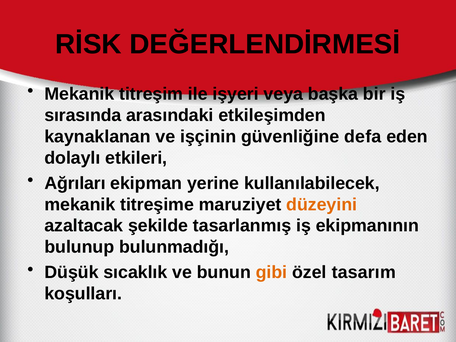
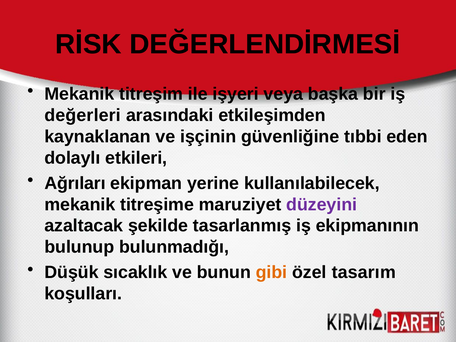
sırasında: sırasında -> değerleri (83, 115)
defa: defa -> tıbbi (363, 137)
düzeyini colour: orange -> purple (322, 204)
